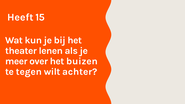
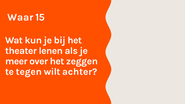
Heeft: Heeft -> Waar (20, 17)
buizen: buizen -> zeggen (82, 61)
